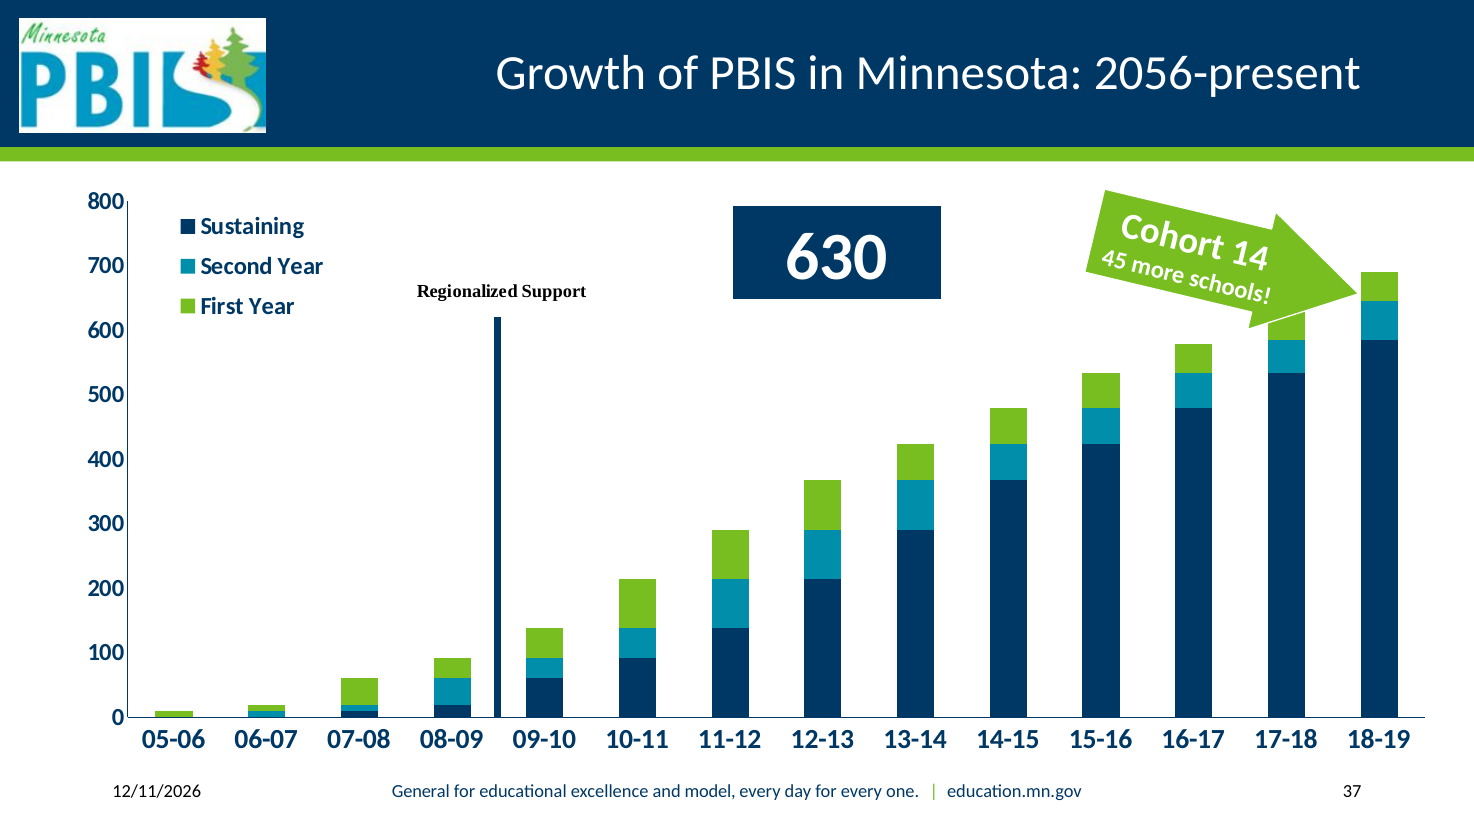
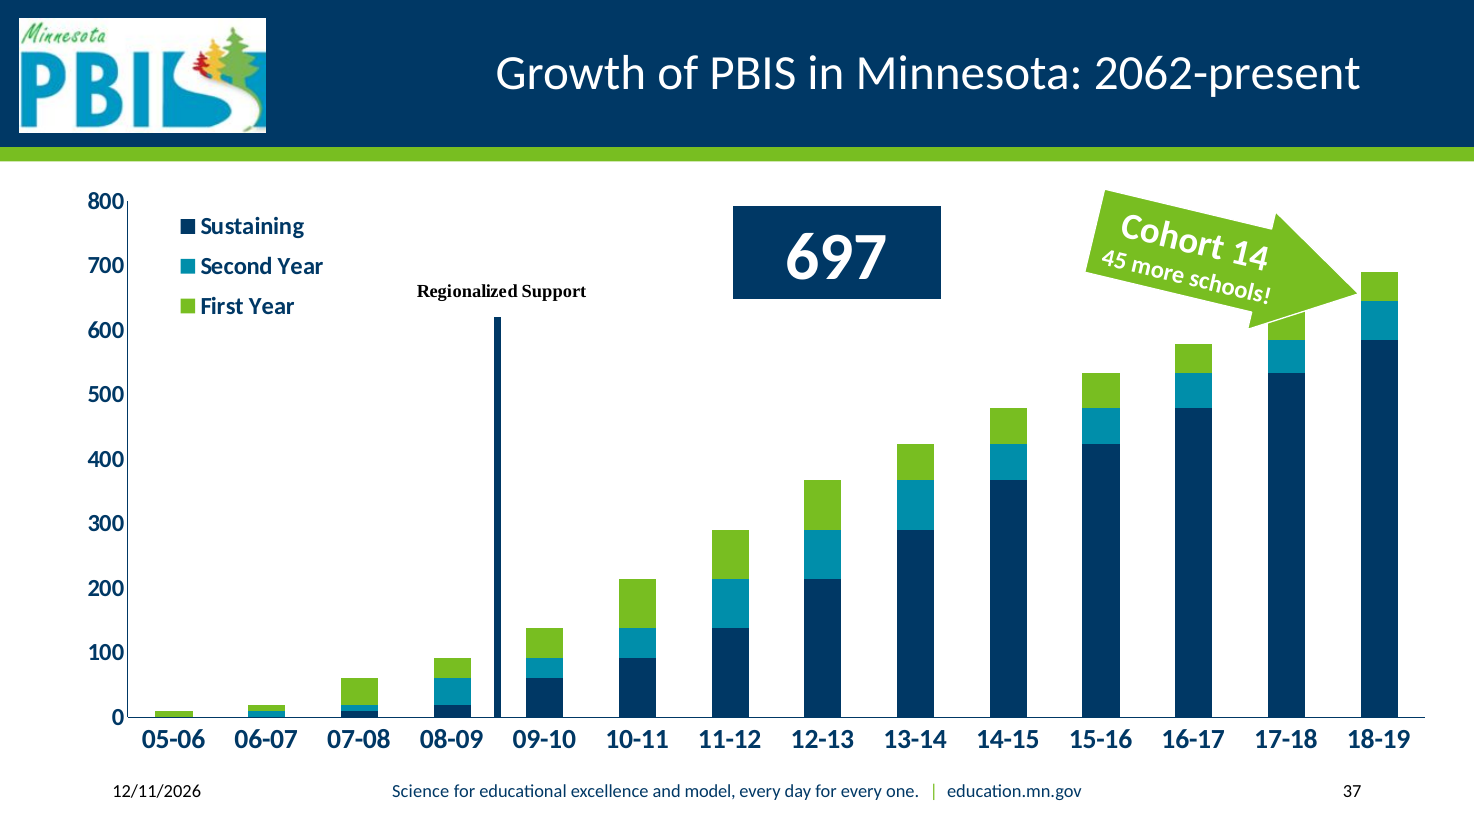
2056-present: 2056-present -> 2062-present (1227, 73)
630: 630 -> 697 (837, 257)
General: General -> Science (421, 792)
